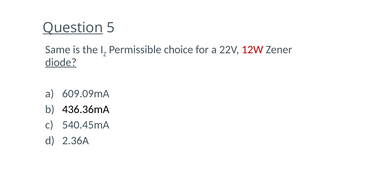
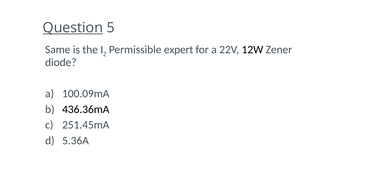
choice: choice -> expert (179, 50)
12W colour: red -> black (252, 50)
diode underline: present -> none (61, 62)
609.09mA: 609.09mA -> 100.09mA (86, 94)
540.45mA: 540.45mA -> 251.45mA (86, 125)
2.36A: 2.36A -> 5.36A (76, 141)
